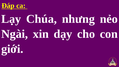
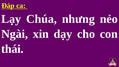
giới: giới -> thái (12, 49)
